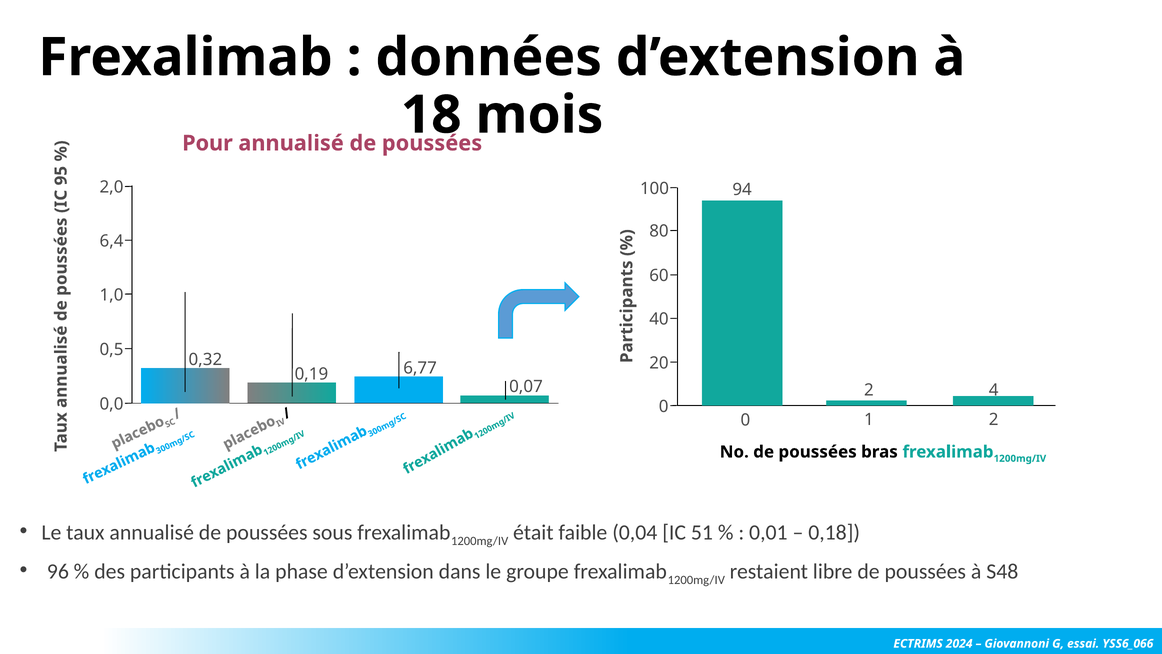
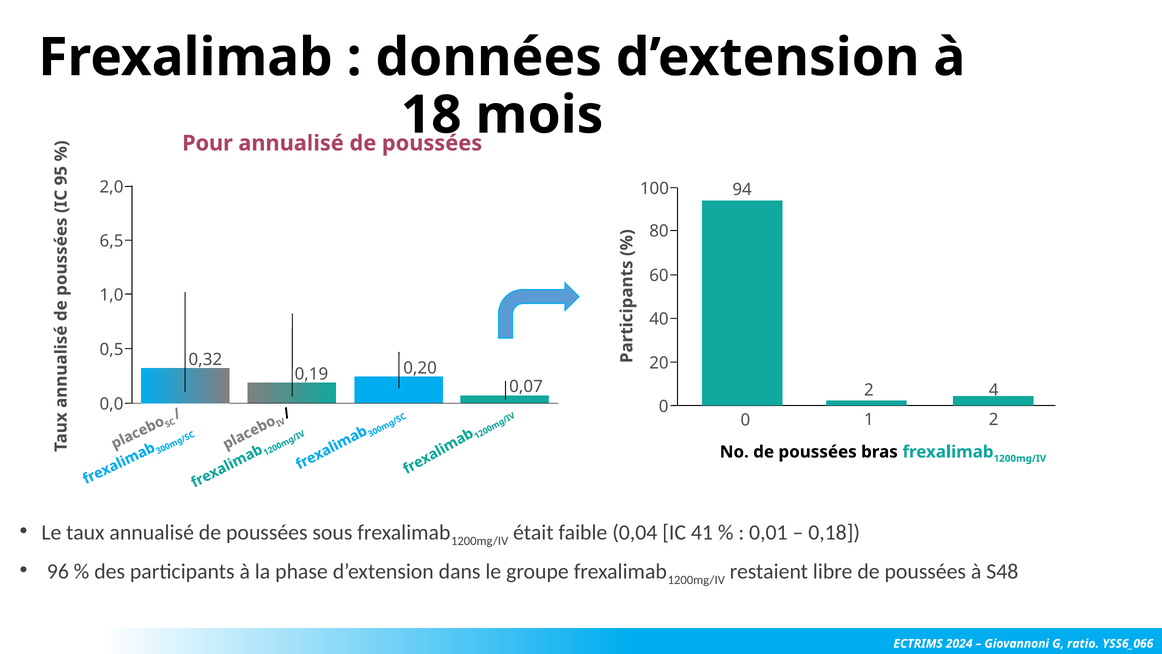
6,4: 6,4 -> 6,5 (112, 241)
6,77: 6,77 -> 0,20 (420, 368)
51: 51 -> 41 (702, 532)
essai: essai -> ratio (1083, 643)
